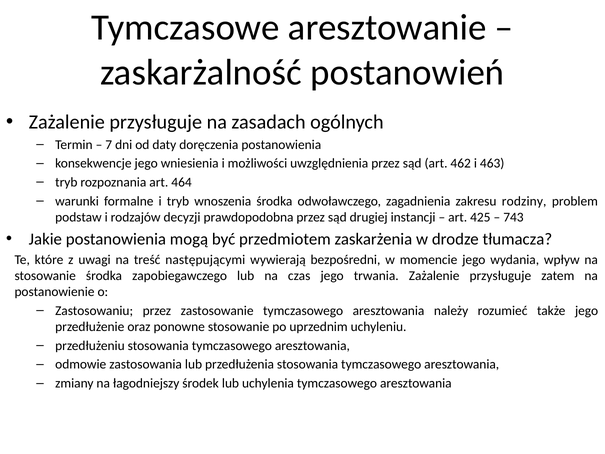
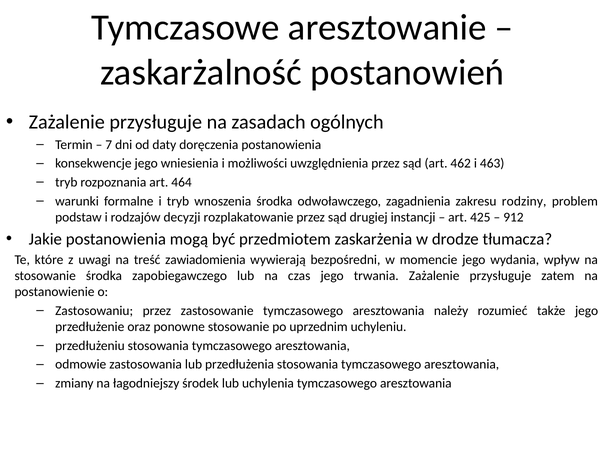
prawdopodobna: prawdopodobna -> rozplakatowanie (249, 217)
743: 743 -> 912 (513, 217)
następującymi: następującymi -> zawiadomienia (205, 260)
